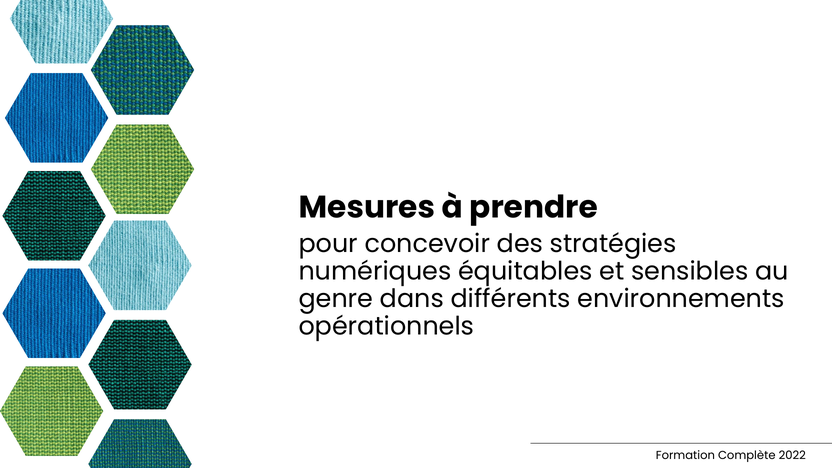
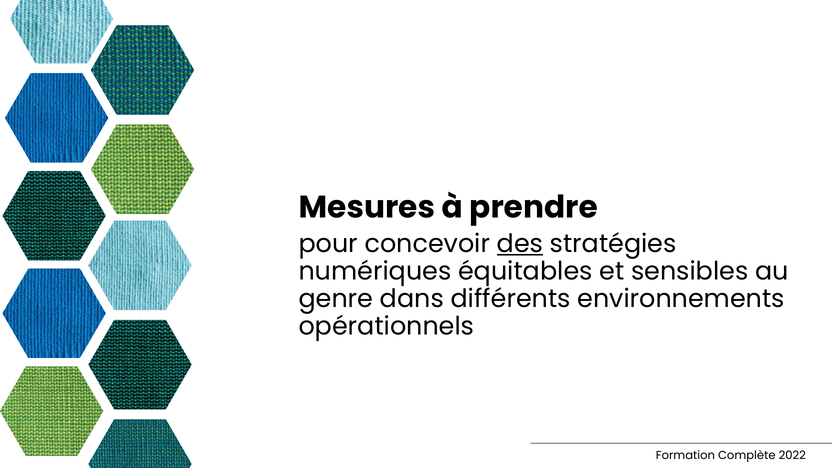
des underline: none -> present (520, 244)
